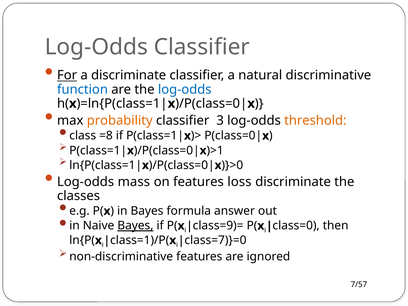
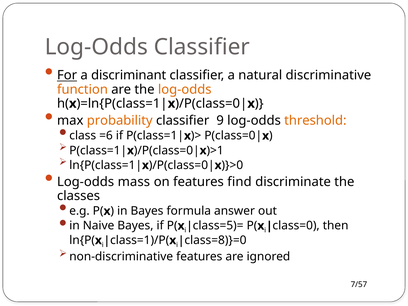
a discriminate: discriminate -> discriminant (129, 75)
function colour: blue -> orange (82, 89)
log-odds colour: blue -> orange (185, 89)
3: 3 -> 9 (220, 121)
=8: =8 -> =6 (106, 136)
loss: loss -> find (239, 182)
Bayes underline: present -> none (135, 226)
class=9)=: class=9)= -> class=5)= (218, 226)
class=7)}=0: class=7)}=0 -> class=8)}=0 (215, 240)
